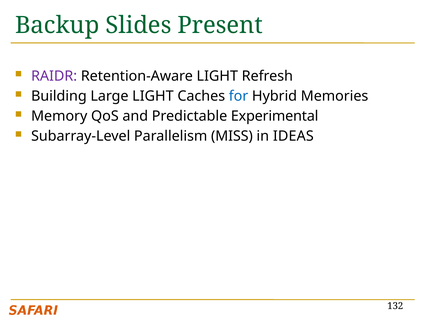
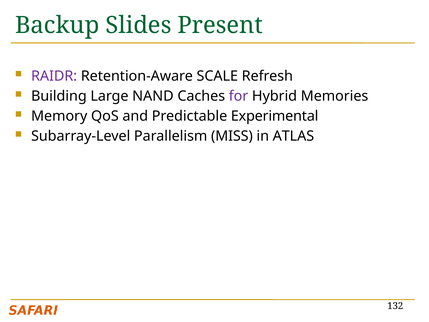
Retention-Aware LIGHT: LIGHT -> SCALE (217, 76)
Large LIGHT: LIGHT -> NAND (153, 96)
for colour: blue -> purple (239, 96)
IDEAS: IDEAS -> ATLAS (293, 136)
